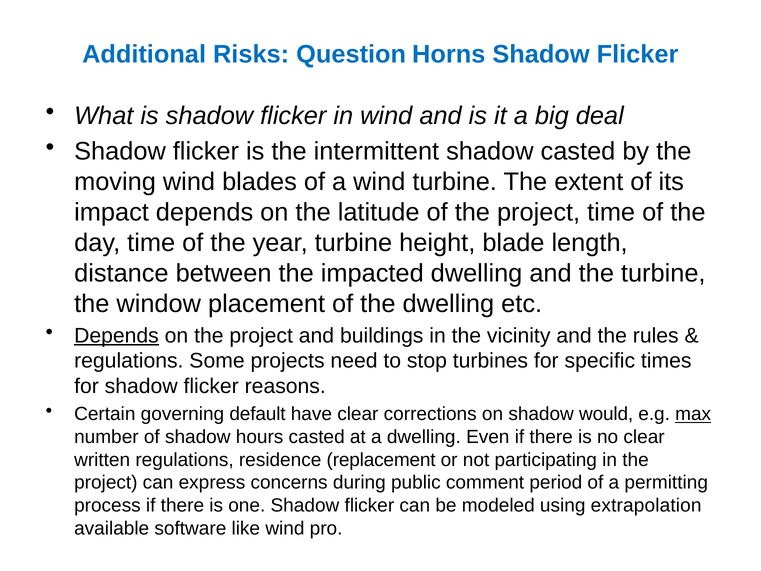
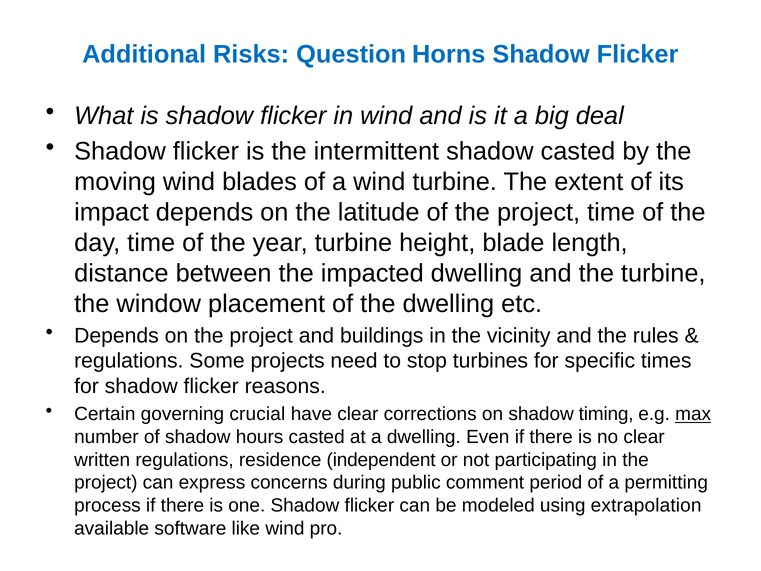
Depends underline: present -> none (117, 335)
default: default -> crucial (257, 414)
would: would -> timing (606, 414)
replacement: replacement -> independent (381, 460)
